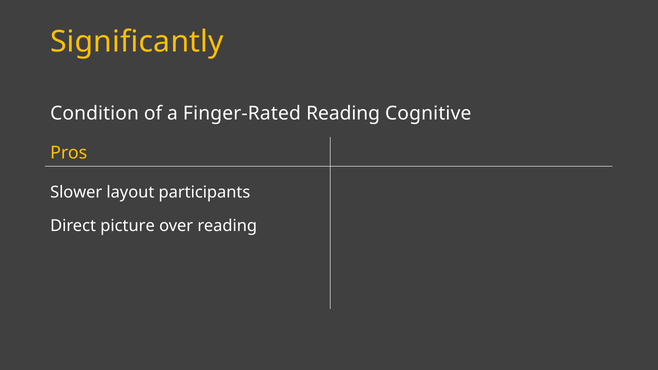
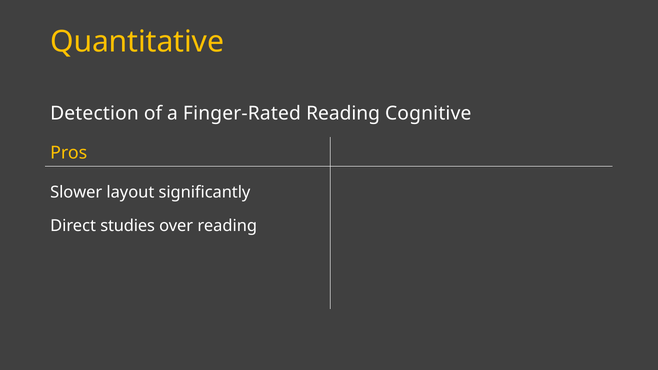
Significantly: Significantly -> Quantitative (137, 42)
Condition: Condition -> Detection (94, 113)
participants: participants -> significantly (204, 192)
picture: picture -> studies (128, 226)
